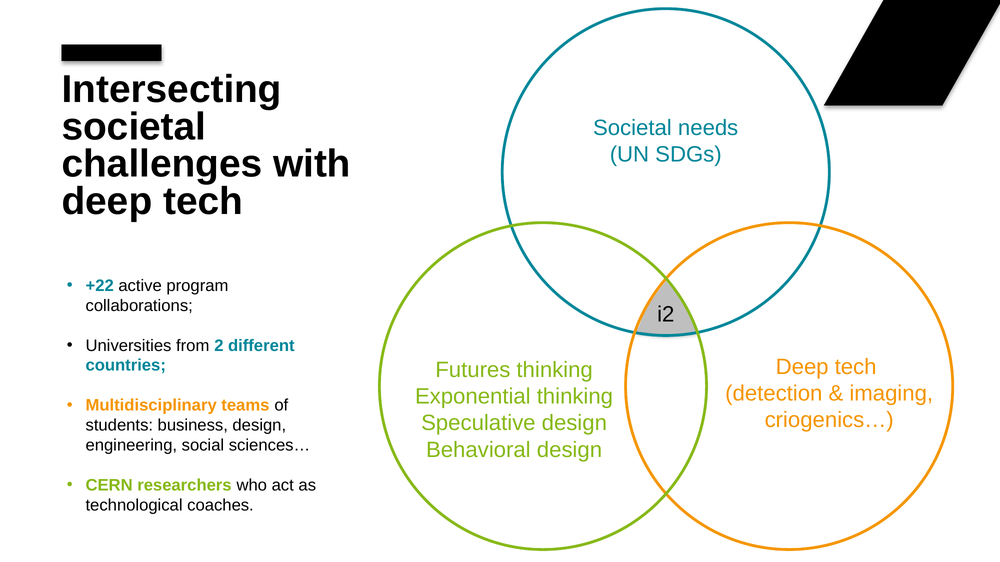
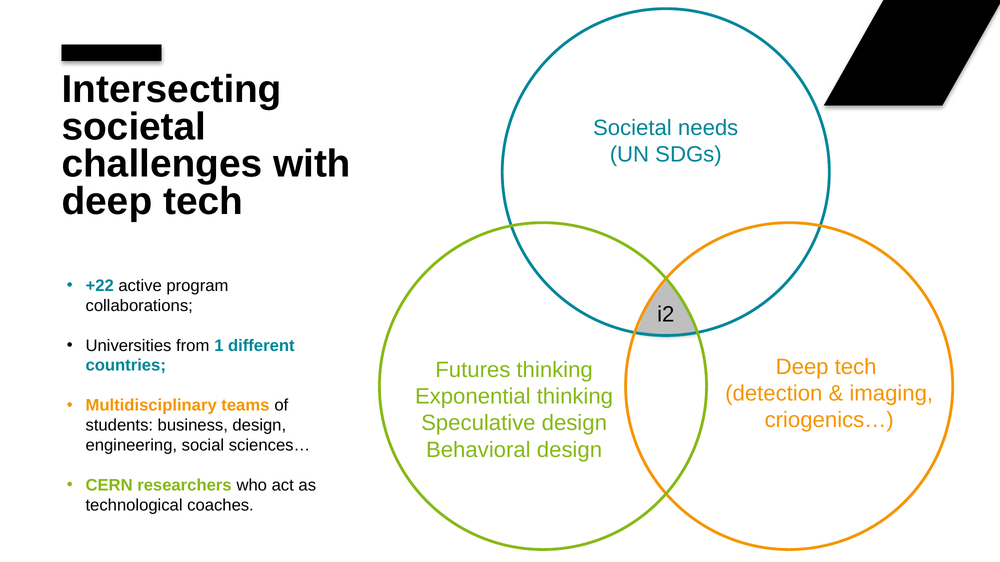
2: 2 -> 1 (219, 346)
